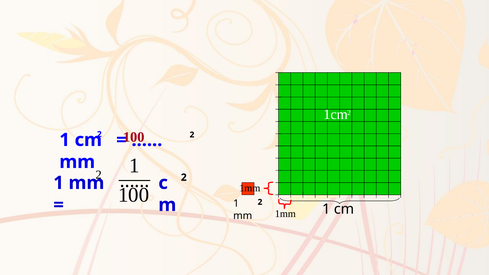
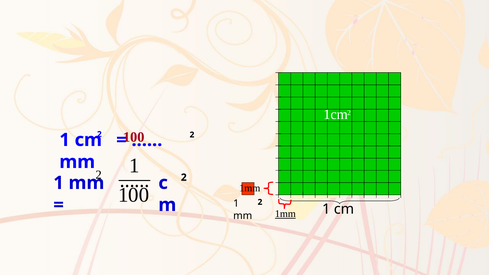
1mm underline: none -> present (285, 214)
